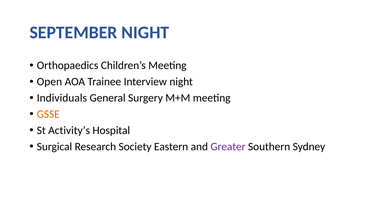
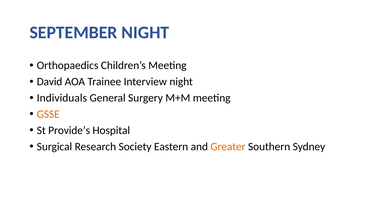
Open: Open -> David (50, 82)
Activity’s: Activity’s -> Provide’s (69, 130)
Greater colour: purple -> orange (228, 146)
